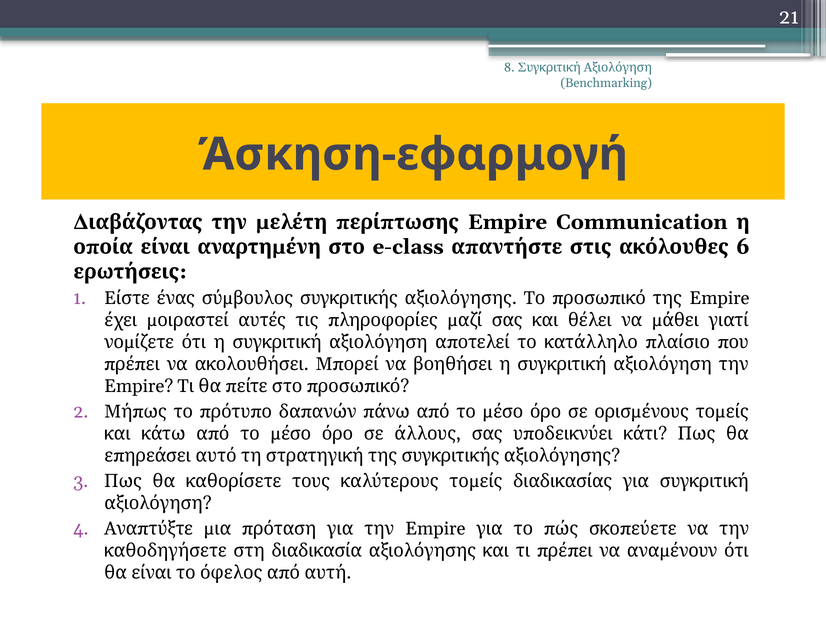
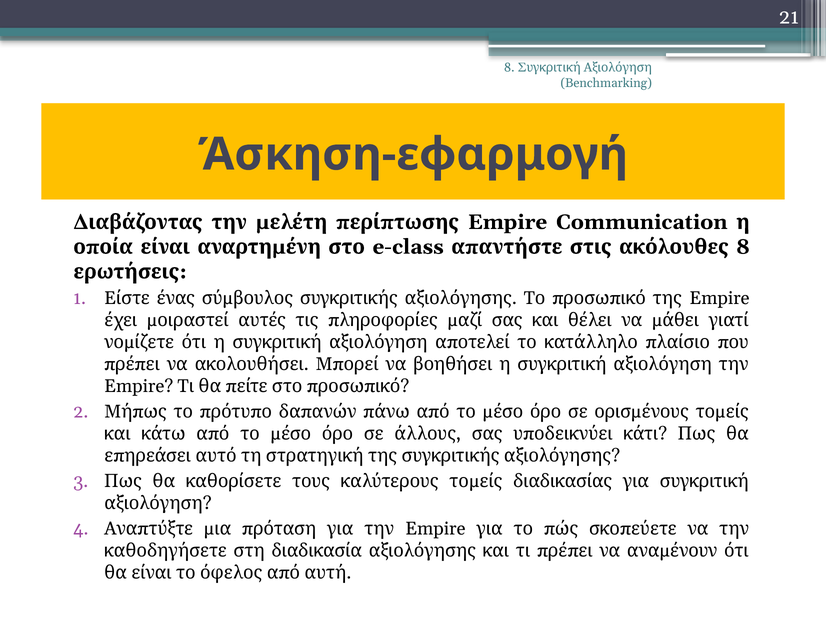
6: 6 -> 8 (743, 247)
